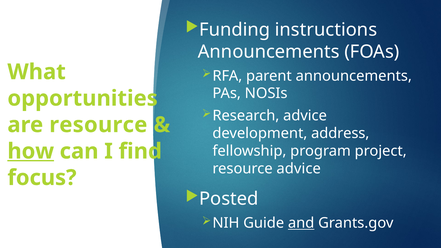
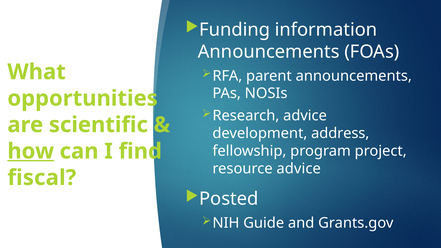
instructions: instructions -> information (326, 30)
are resource: resource -> scientific (98, 125)
focus: focus -> fiscal (42, 178)
and underline: present -> none (301, 223)
